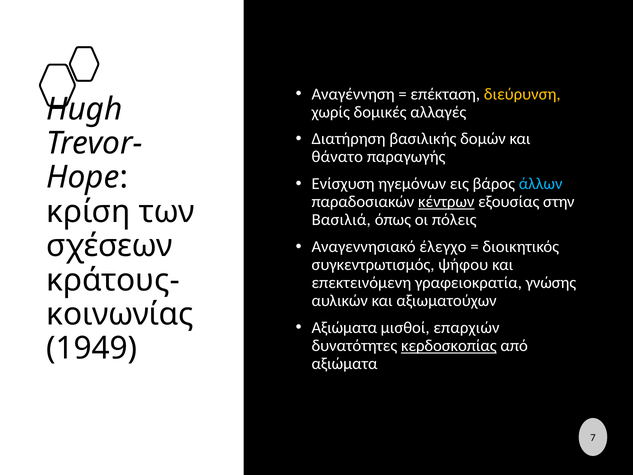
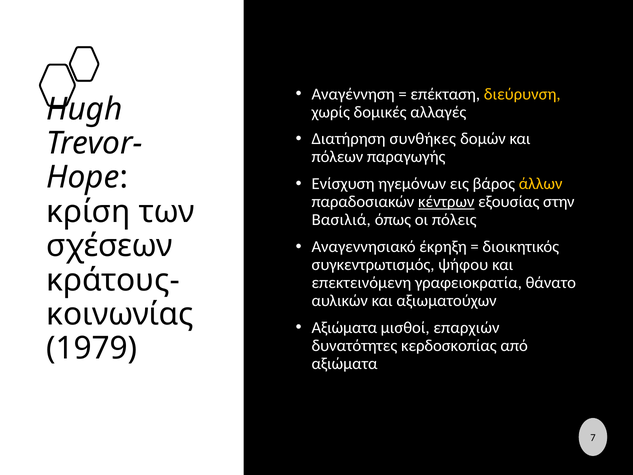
βασιλικής: βασιλικής -> συνθήκες (423, 139)
θάνατο: θάνατο -> πόλεων (337, 157)
άλλων colour: light blue -> yellow (541, 184)
έλεγχο: έλεγχο -> έκρηξη (443, 247)
γνώσης: γνώσης -> θάνατο (551, 283)
κερδοσκοπίας underline: present -> none (449, 345)
1949: 1949 -> 1979 (92, 348)
